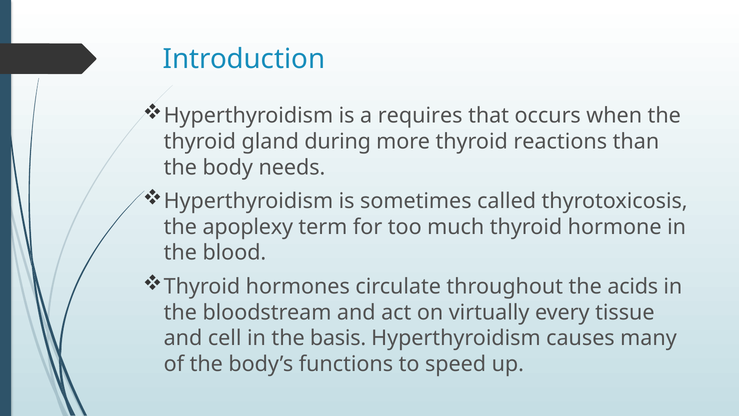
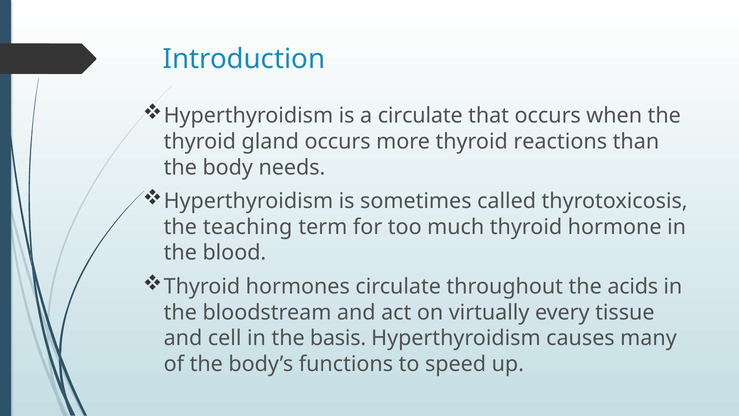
a requires: requires -> circulate (420, 116)
gland during: during -> occurs (338, 141)
apoplexy: apoplexy -> teaching (248, 227)
